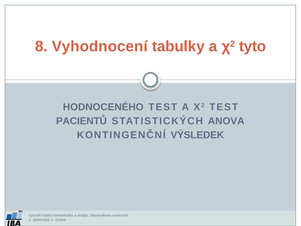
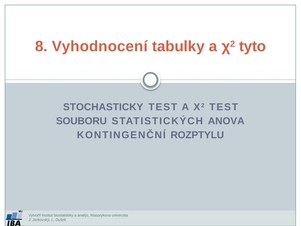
HODNOCENÉHO: HODNOCENÉHO -> STOCHASTICKY (103, 107)
PACIENTŮ: PACIENTŮ -> SOUBORU (81, 121)
VÝSLEDEK: VÝSLEDEK -> ROZPTYLU (197, 135)
